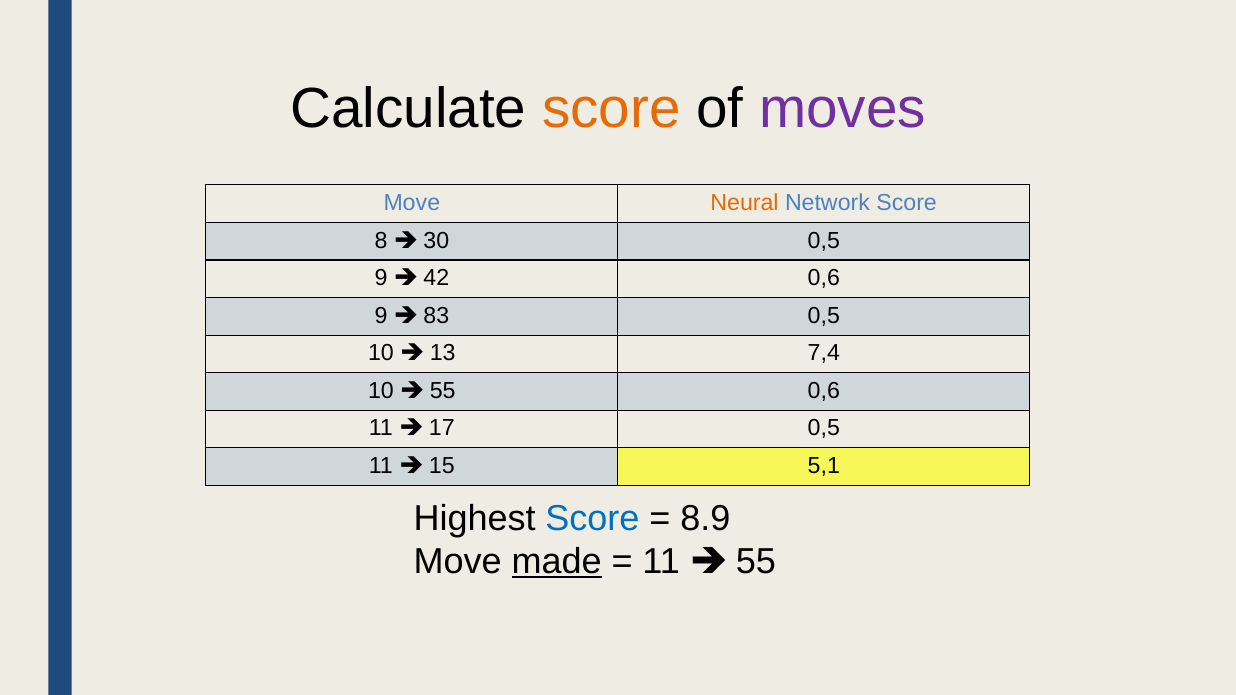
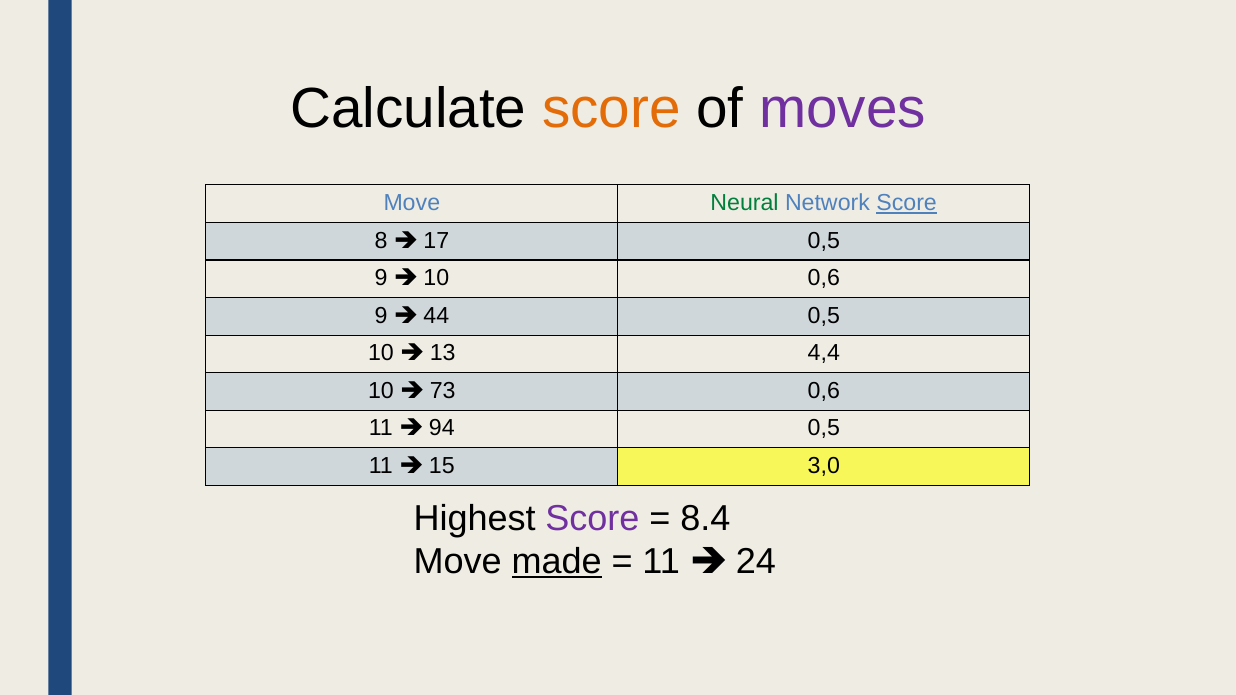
Neural colour: orange -> green (745, 203)
Score underline: none -> present (907, 203)
30: 30 -> 17 (436, 241)
42: 42 -> 10 (436, 278)
83: 83 -> 44 (436, 316)
7,4: 7,4 -> 4,4 (824, 353)
55: 55 -> 73 (443, 391)
17: 17 -> 94 (442, 428)
5,1: 5,1 -> 3,0 (824, 466)
Score colour: blue -> purple (592, 519)
8.9: 8.9 -> 8.4 (705, 519)
55: 55 -> 24 (756, 562)
